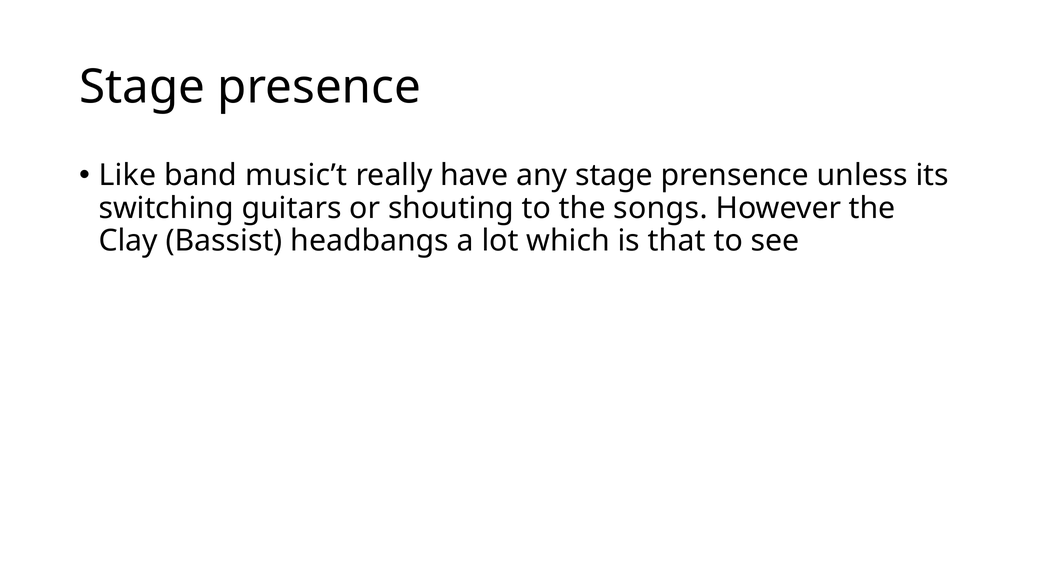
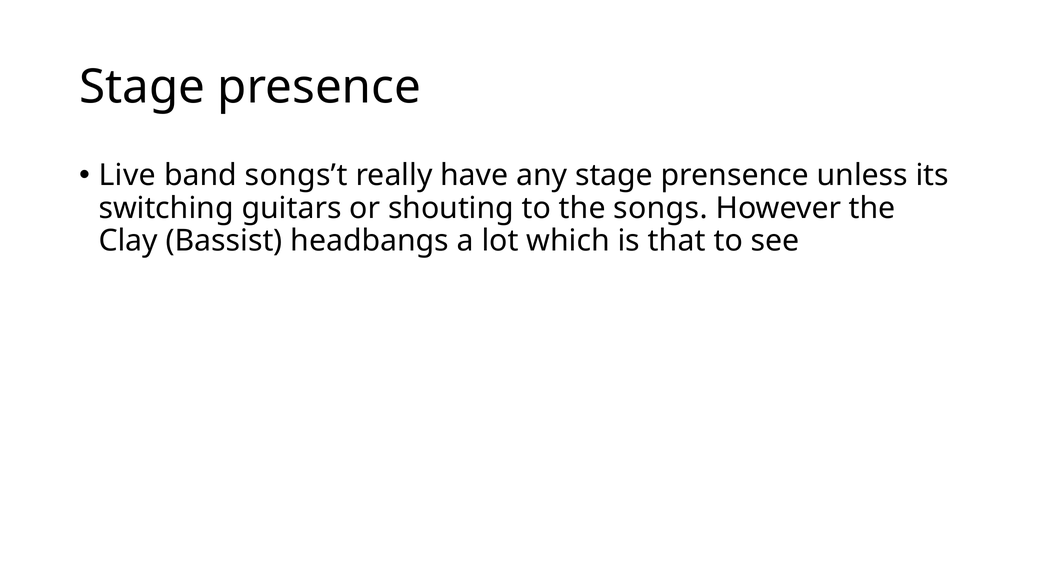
Like: Like -> Live (127, 175)
music’t: music’t -> songs’t (296, 175)
